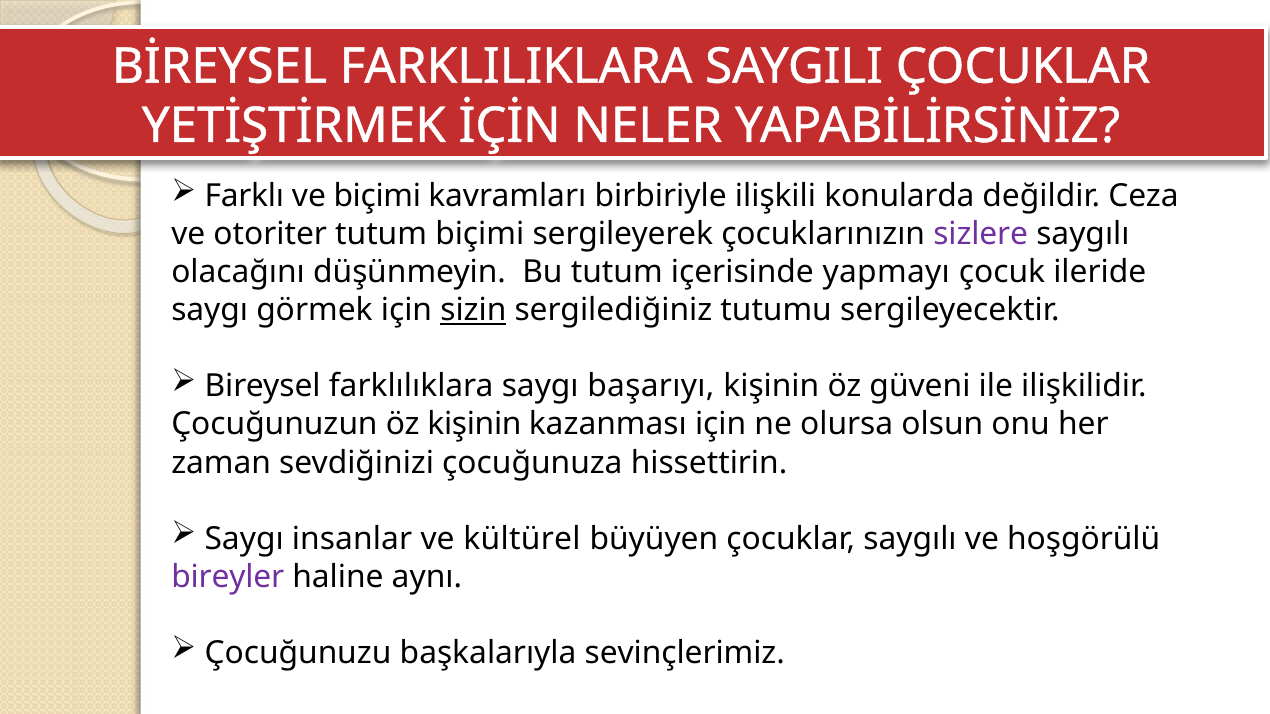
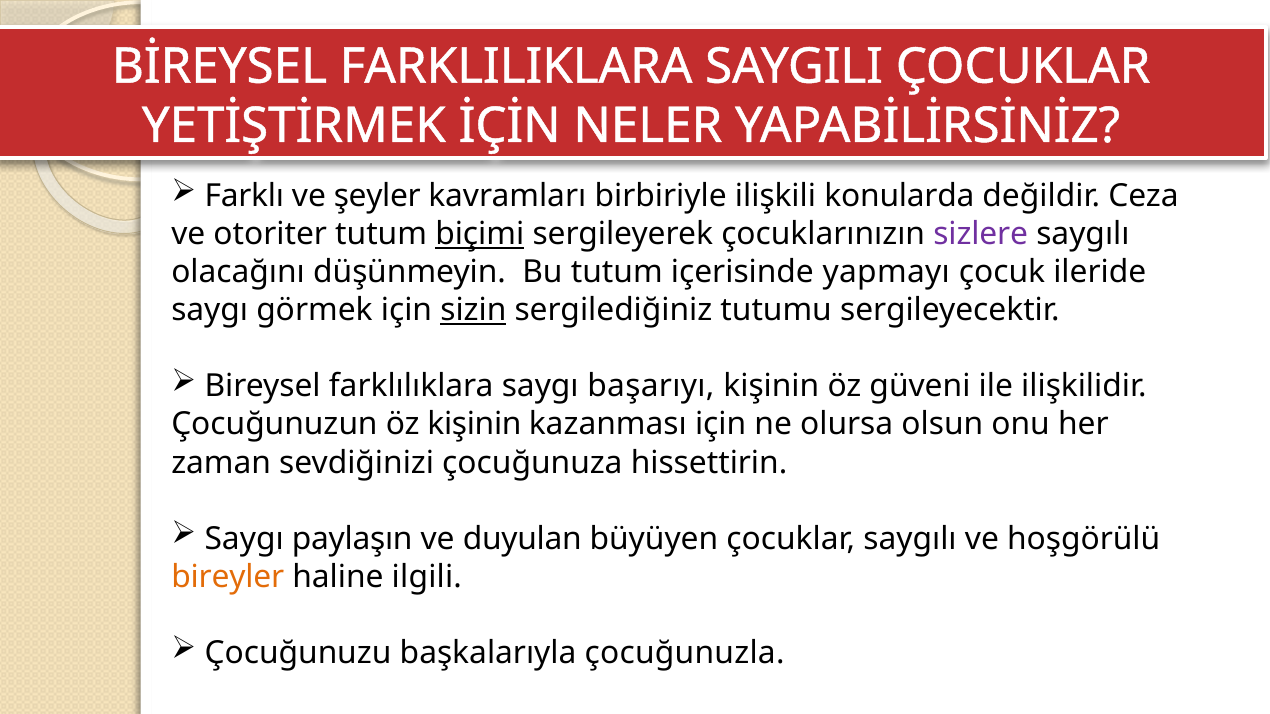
ve biçimi: biçimi -> şeyler (377, 196)
biçimi underline: none -> present (480, 234)
insanlar: insanlar -> paylaşın (352, 539)
kültürel: kültürel -> duyulan (522, 539)
bireyler colour: purple -> orange (228, 577)
aynı: aynı -> ilgili (427, 577)
sevinçlerimiz: sevinçlerimiz -> çocuğunuzla (685, 653)
